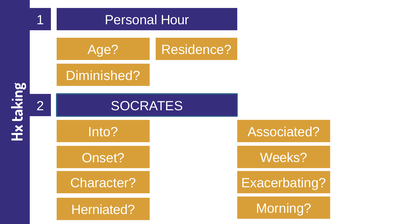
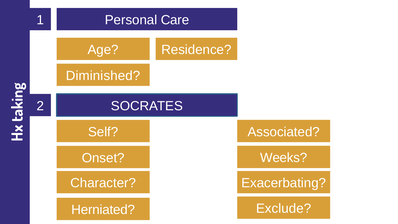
Hour: Hour -> Care (175, 20)
Into: Into -> Self (103, 132)
Morning: Morning -> Exclude (284, 208)
